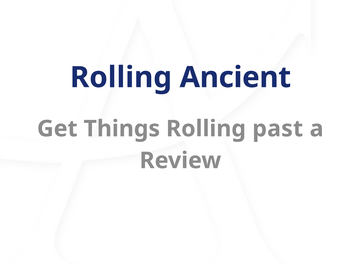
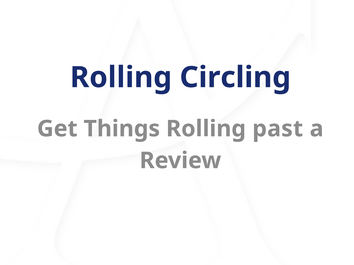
Ancient: Ancient -> Circling (235, 78)
